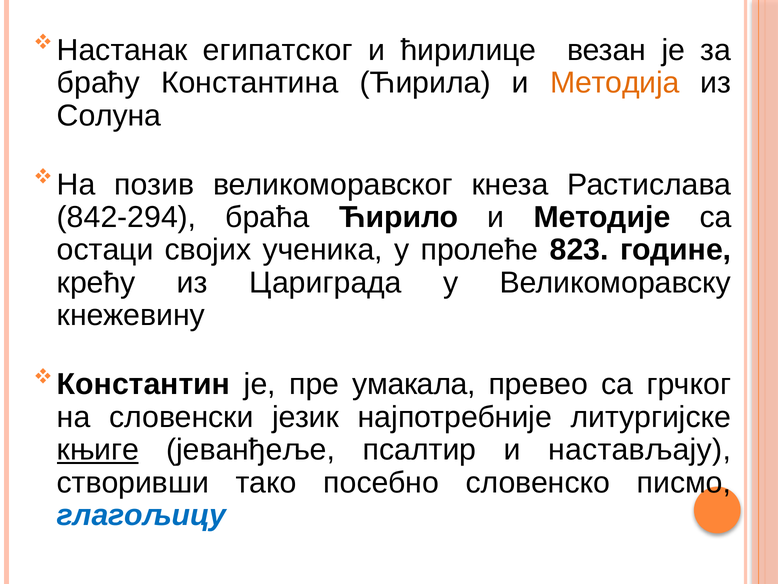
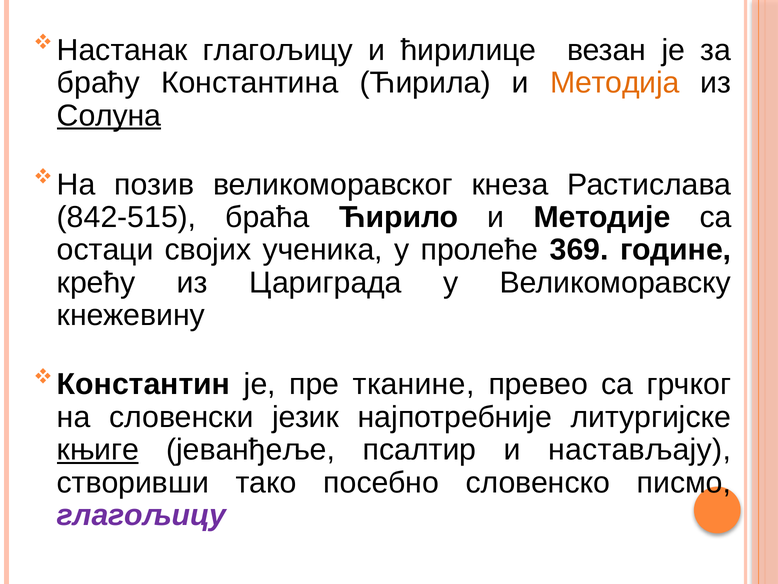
египатског: египатског -> глагољицу (278, 50)
Солуна underline: none -> present (109, 115)
842-294: 842-294 -> 842-515 (127, 217)
823: 823 -> 369 (579, 250)
умакала: умакала -> тканине (414, 384)
глагољицу colour: blue -> purple (142, 515)
